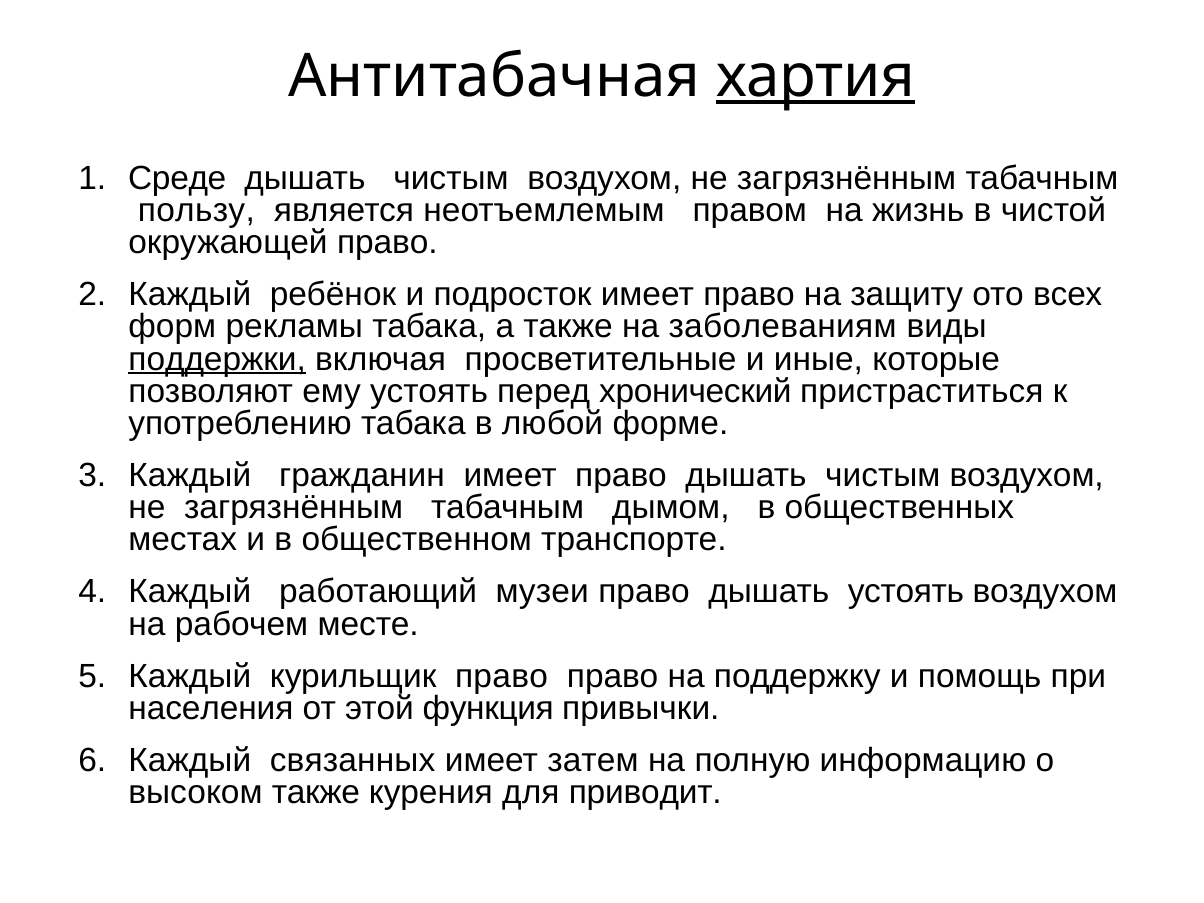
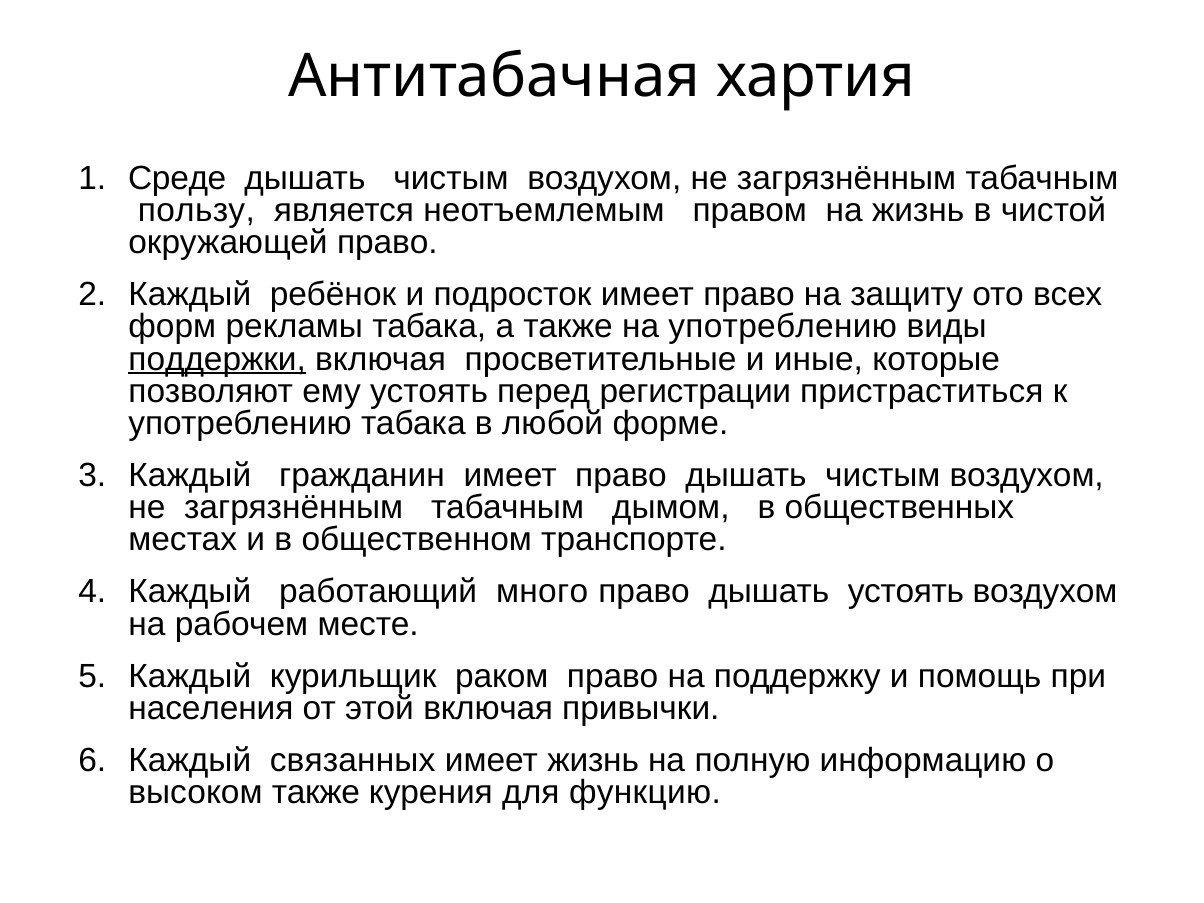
хартия underline: present -> none (816, 76)
на заболеваниям: заболеваниям -> употреблению (783, 327)
хронический: хронический -> регистрации (695, 391)
музеи: музеи -> много (542, 592)
курильщик право: право -> раком (502, 676)
этой функция: функция -> включая (488, 708)
имеет затем: затем -> жизнь (593, 761)
приводит: приводит -> функцию (645, 793)
